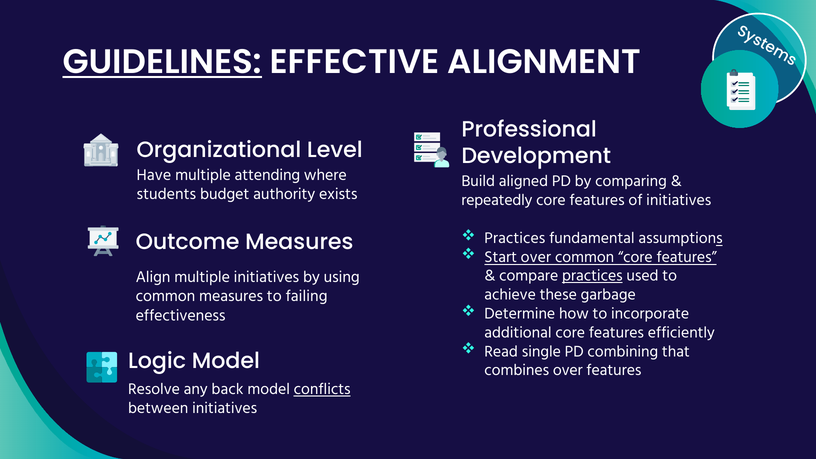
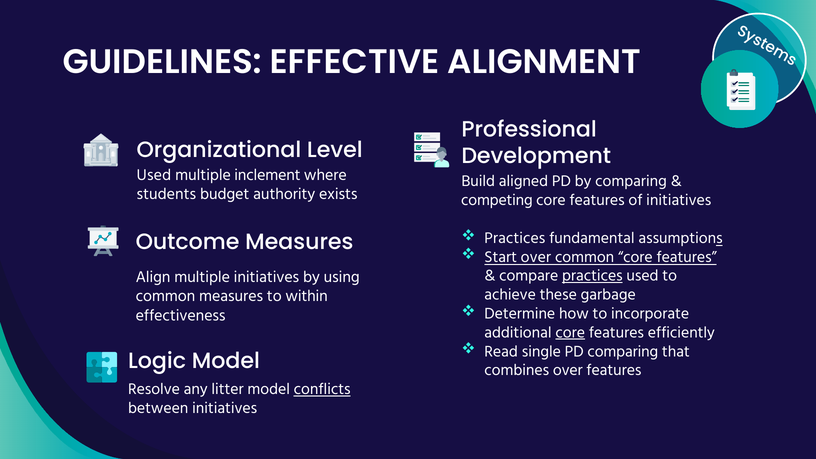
GUIDELINES underline: present -> none (162, 62)
Have: Have -> Used (154, 175)
attending: attending -> inclement (267, 175)
repeatedly: repeatedly -> competing (497, 200)
failing: failing -> within (307, 296)
core underline: none -> present (570, 332)
PD combining: combining -> comparing (623, 351)
back: back -> litter (228, 389)
